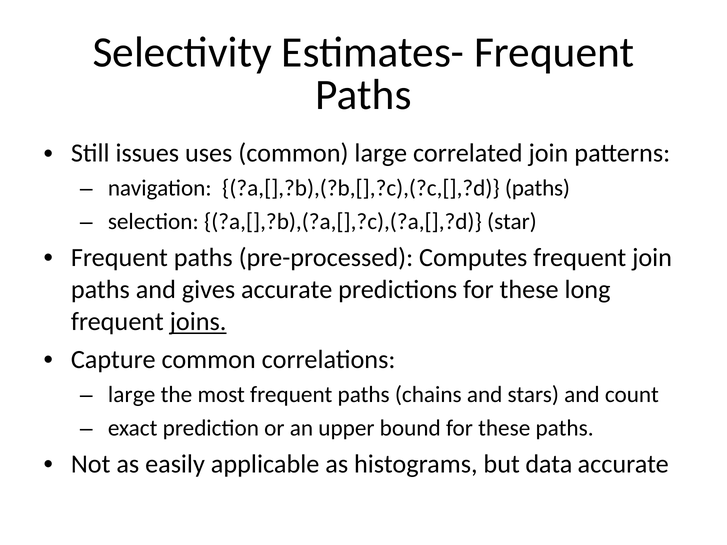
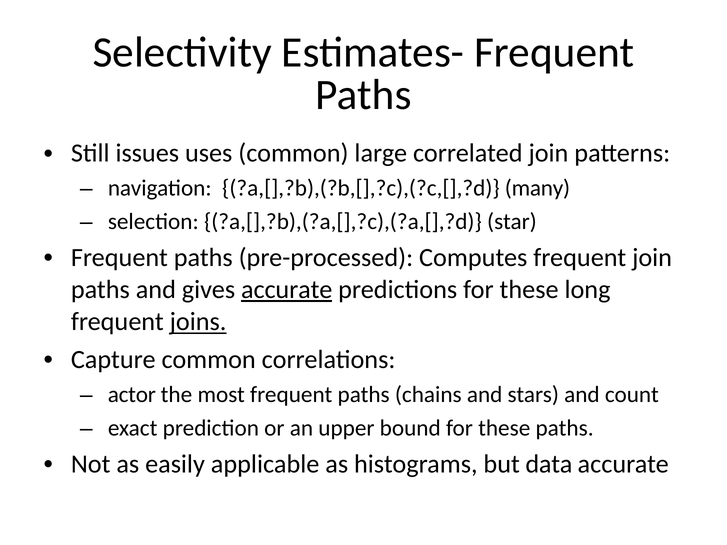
?a,[],?b),(?b,[],?c),(?c,[],?d paths: paths -> many (537, 188)
accurate underline: none -> present (287, 290)
large: large -> actor (132, 395)
